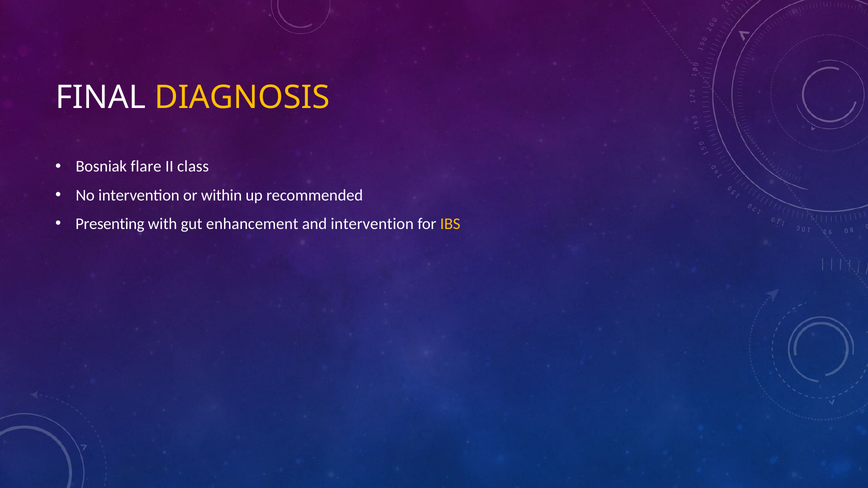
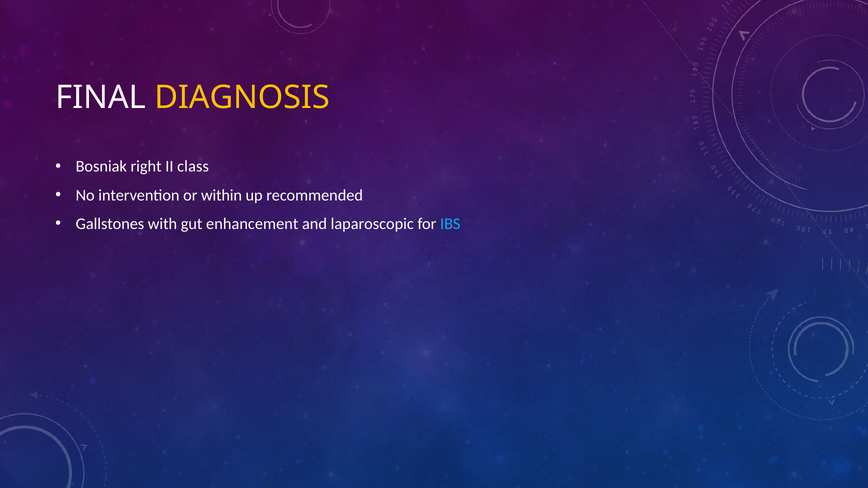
flare: flare -> right (146, 167)
Presenting: Presenting -> Gallstones (110, 224)
and intervention: intervention -> laparoscopic (372, 224)
IBS colour: yellow -> light blue (450, 224)
